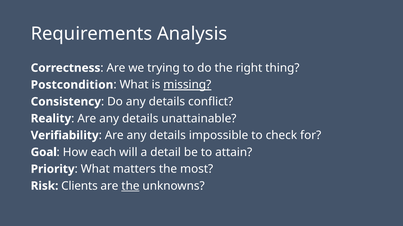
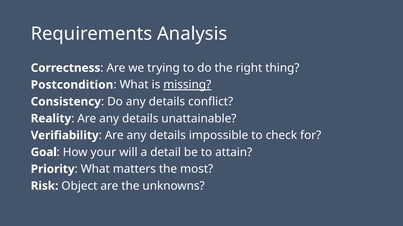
each: each -> your (103, 153)
Clients: Clients -> Object (79, 186)
the underline: present -> none (130, 186)
